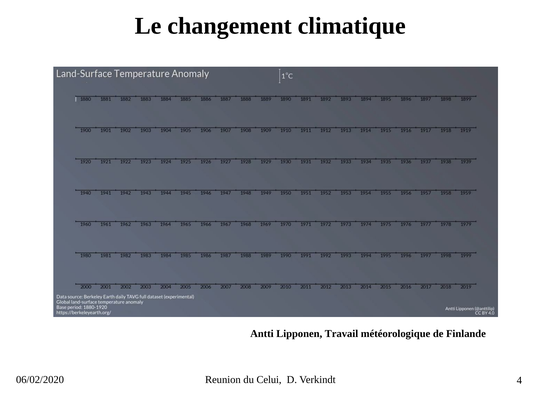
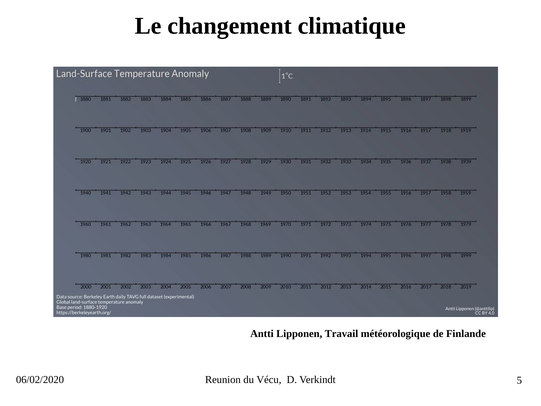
Celui: Celui -> Vécu (269, 379)
4: 4 -> 5 (519, 380)
